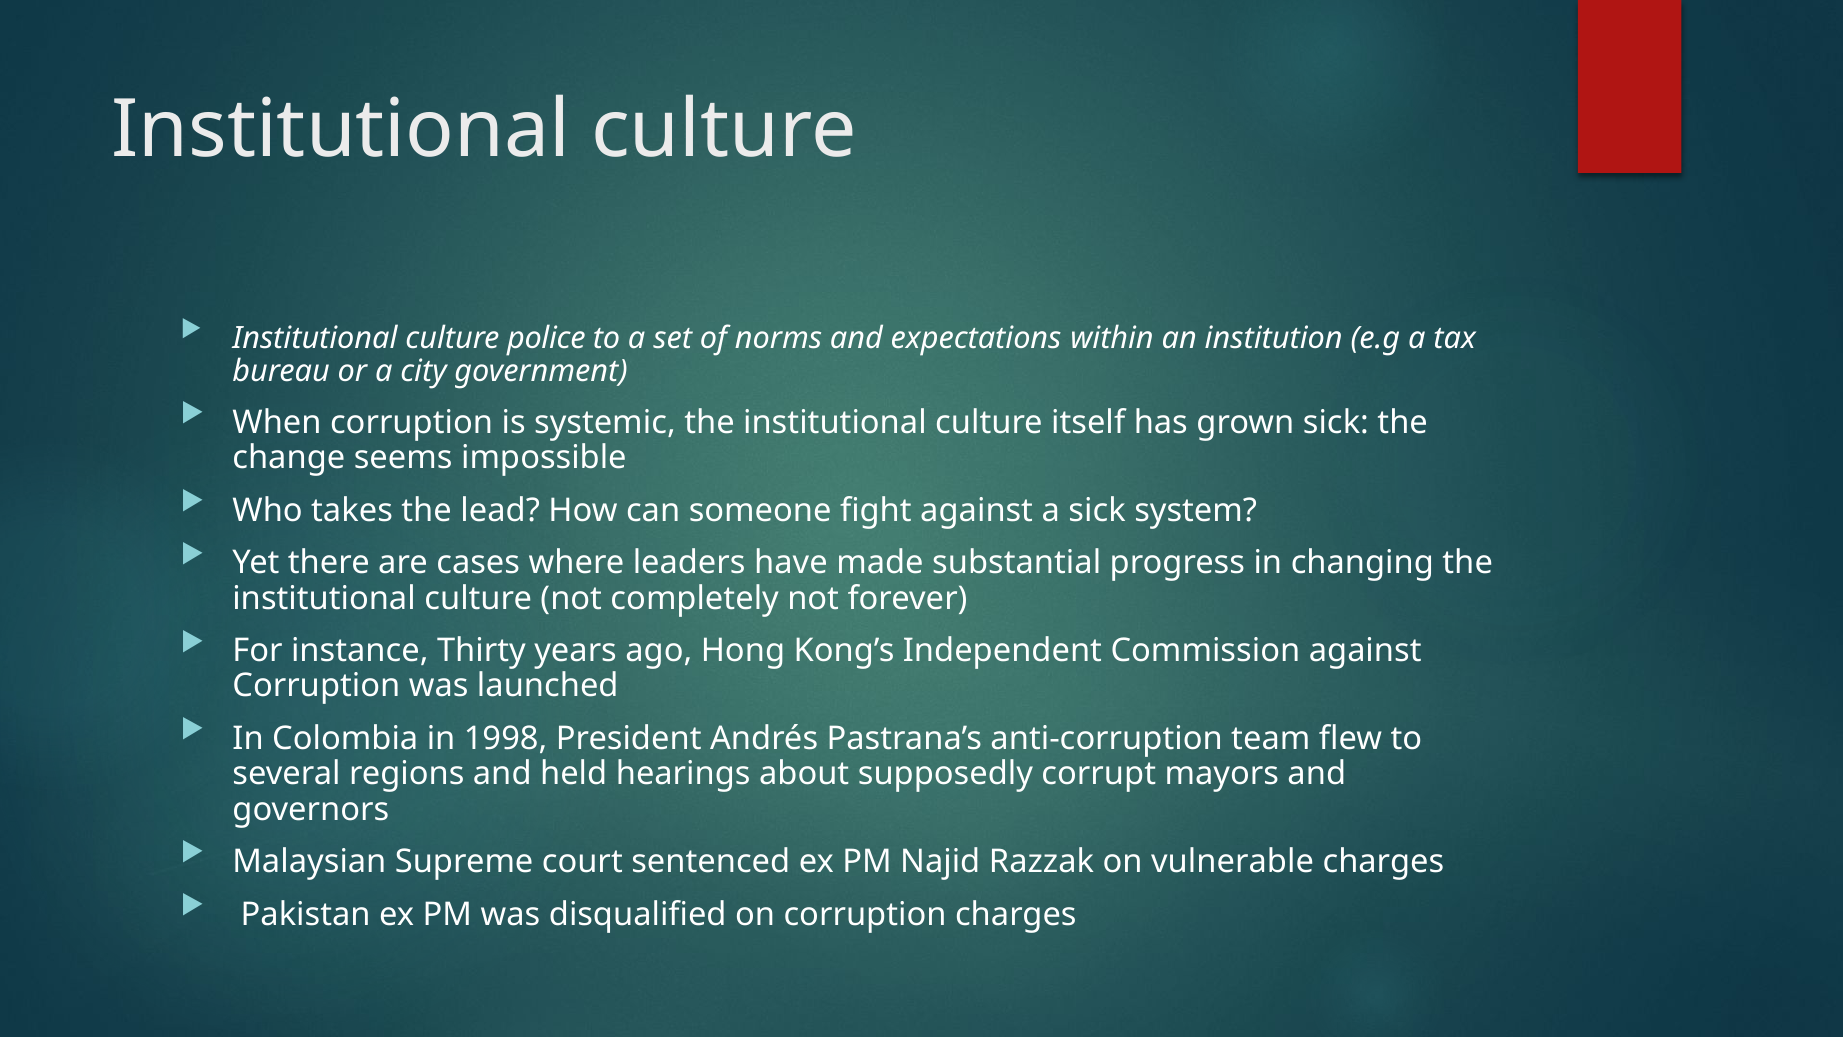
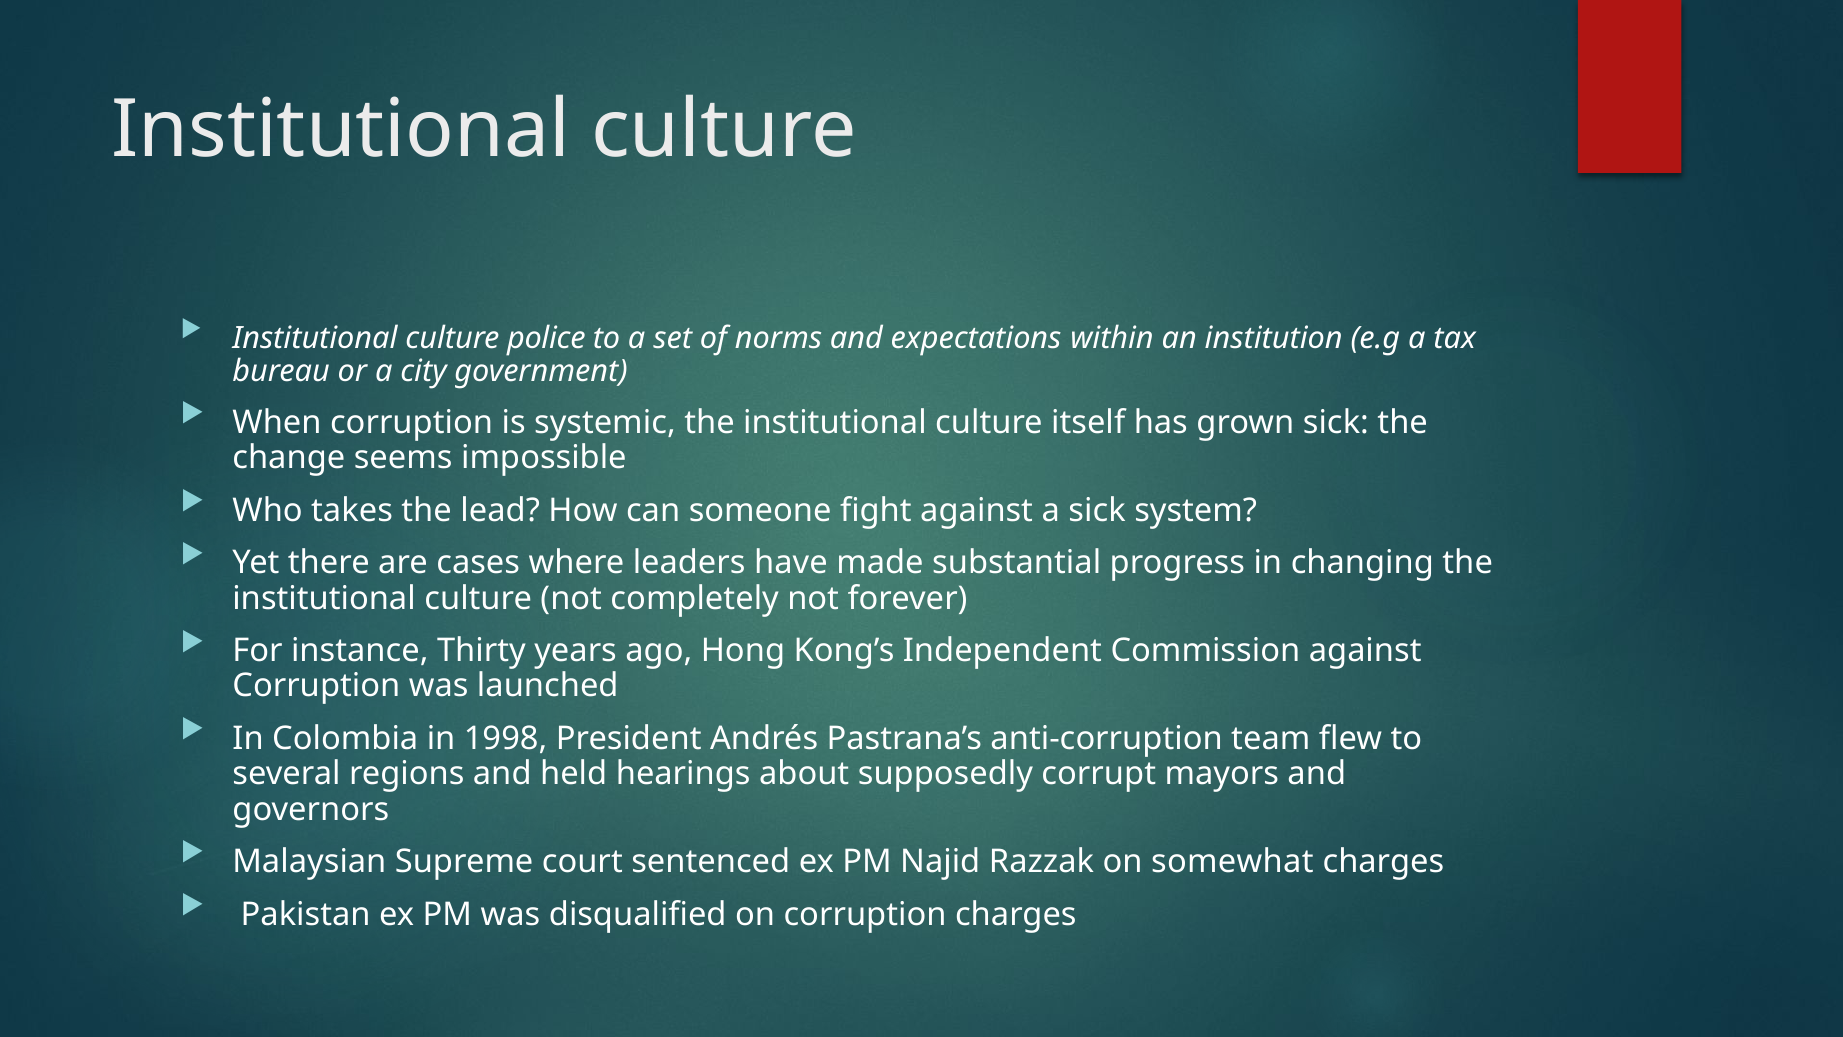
vulnerable: vulnerable -> somewhat (1232, 862)
